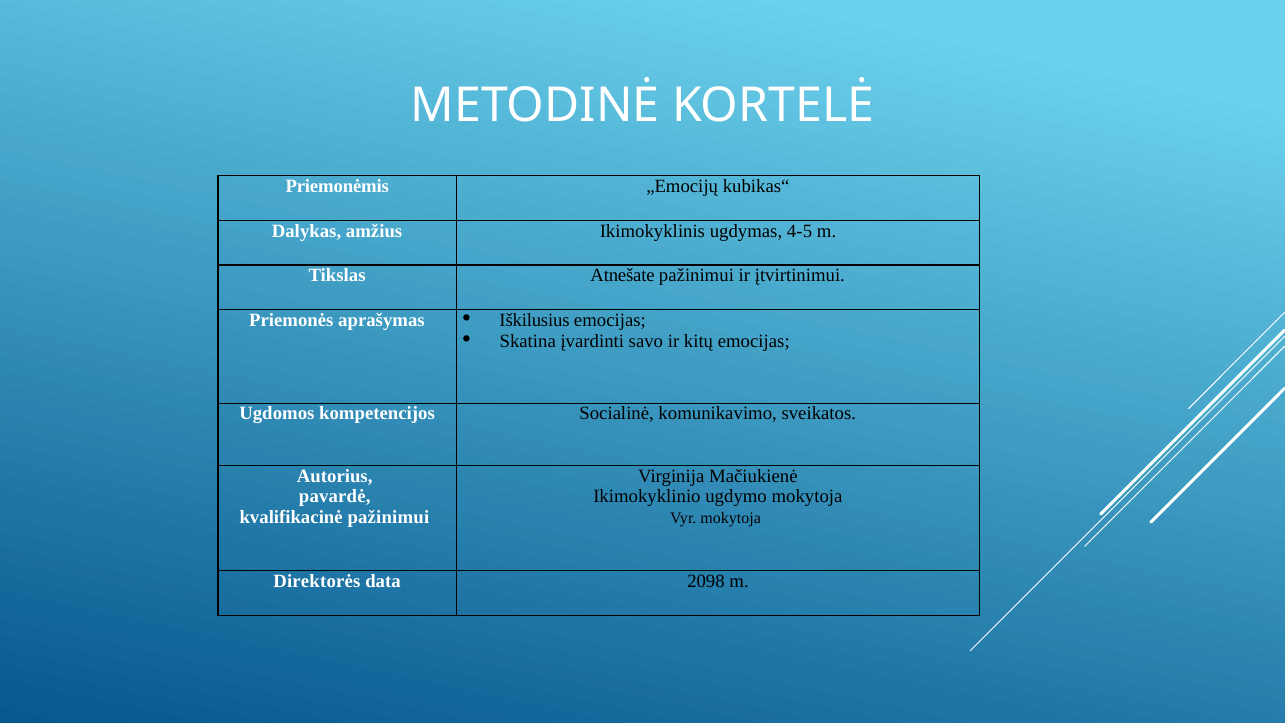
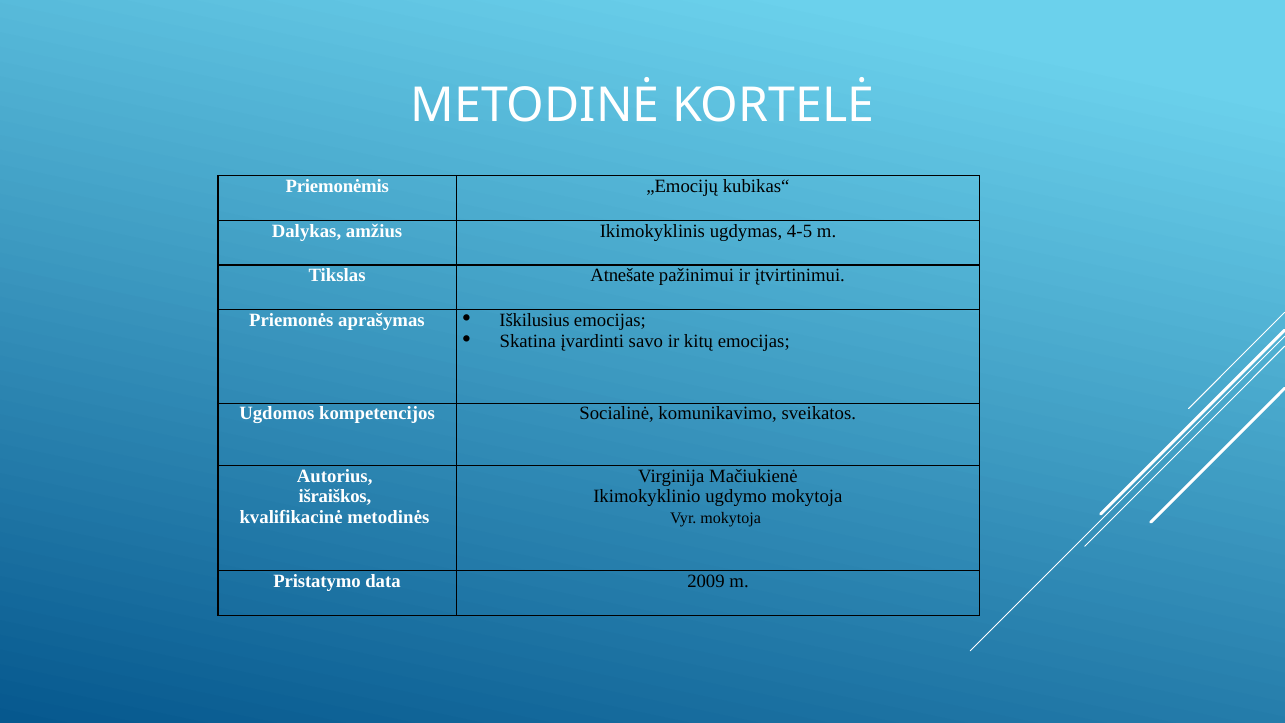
pavardė: pavardė -> išraiškos (335, 497)
kvalifikacinė pažinimui: pažinimui -> metodinės (388, 517)
Direktorės: Direktorės -> Pristatymo (317, 581)
2098: 2098 -> 2009 (706, 581)
